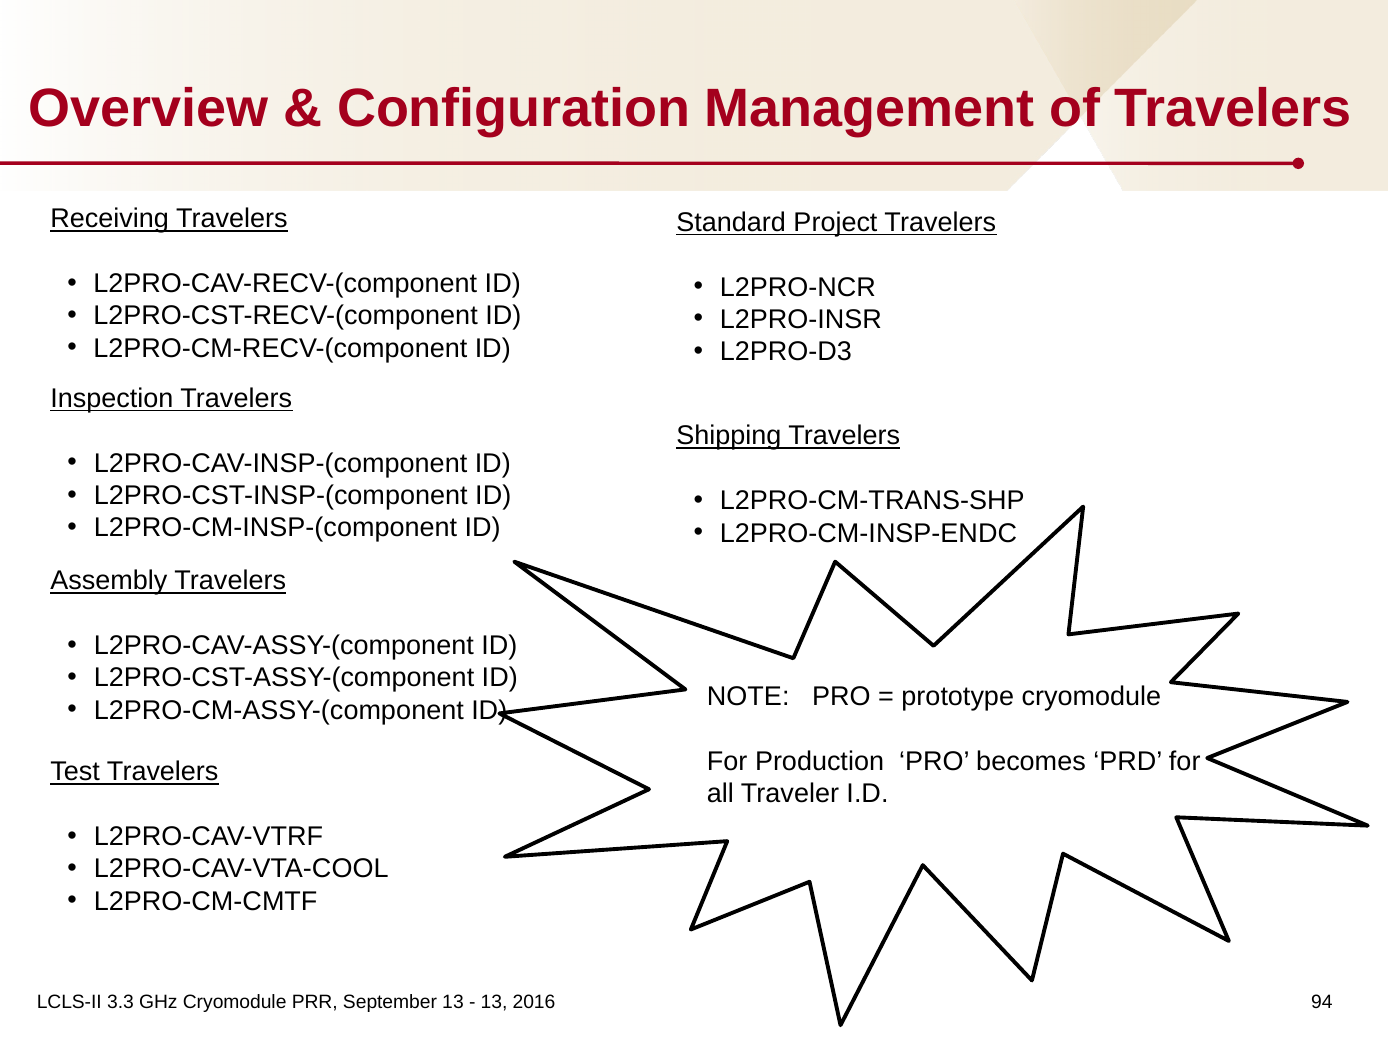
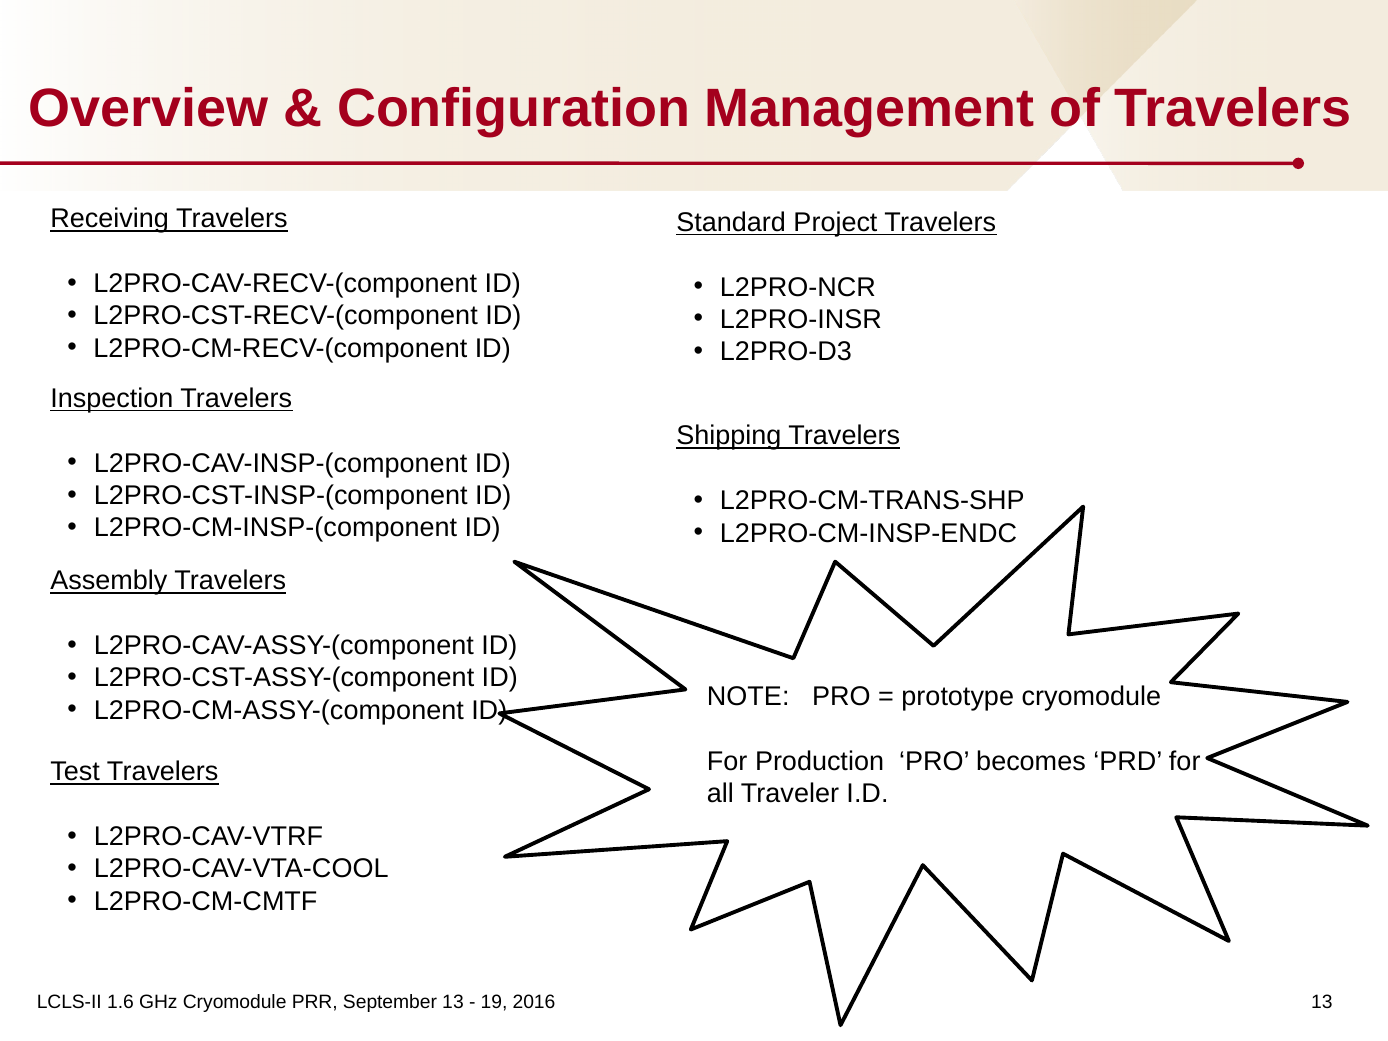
3.3: 3.3 -> 1.6 (120, 1002)
13: 13 -> 19 (494, 1002)
2016 94: 94 -> 13 (1322, 1002)
